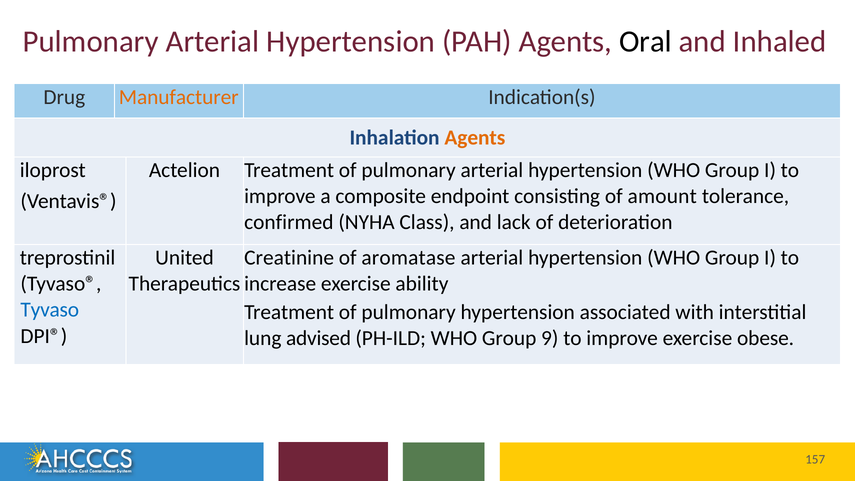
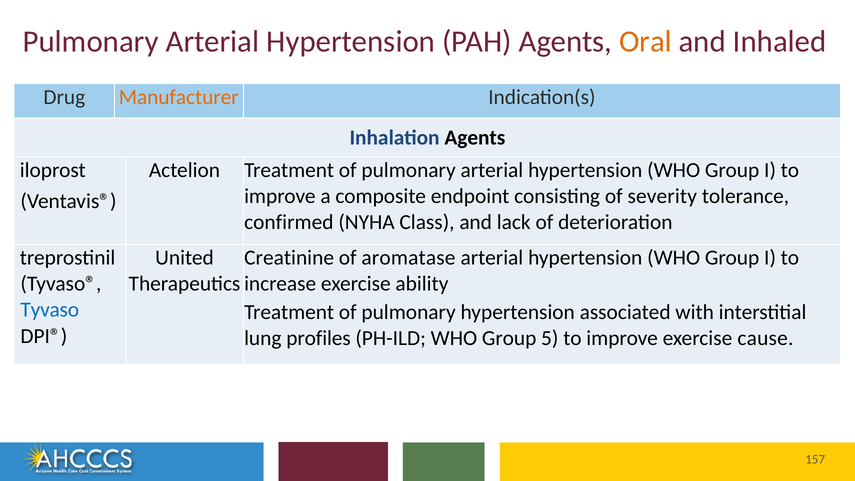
Oral colour: black -> orange (645, 41)
Agents colour: orange -> black (475, 138)
amount: amount -> severity (662, 196)
advised: advised -> profiles (318, 338)
9: 9 -> 5 (550, 338)
obese: obese -> cause (765, 338)
